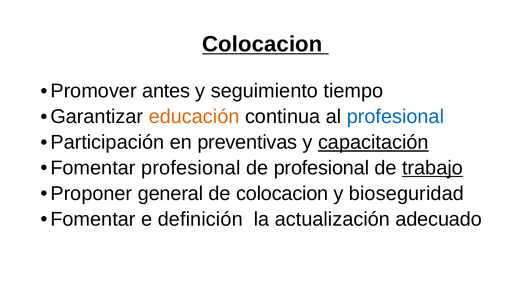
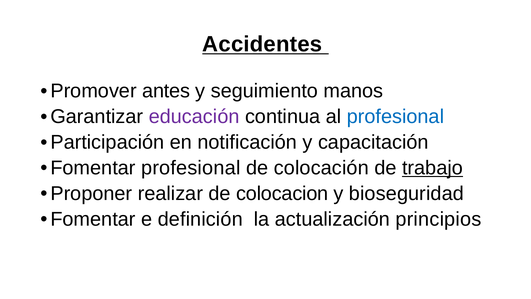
Colocacion: Colocacion -> Accidentes (262, 44)
tiempo: tiempo -> manos (353, 91)
educación colour: orange -> purple (194, 117)
preventivas: preventivas -> notificación (247, 142)
capacitación underline: present -> none (373, 142)
de profesional: profesional -> colocación (321, 168)
general: general -> realizar (170, 193)
adecuado: adecuado -> principios (438, 219)
